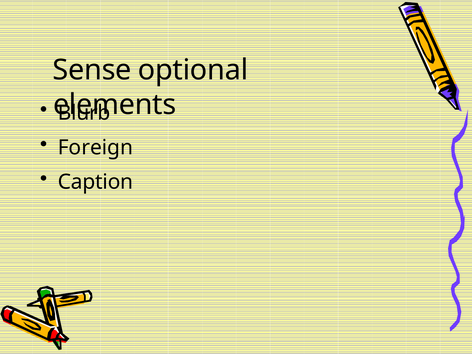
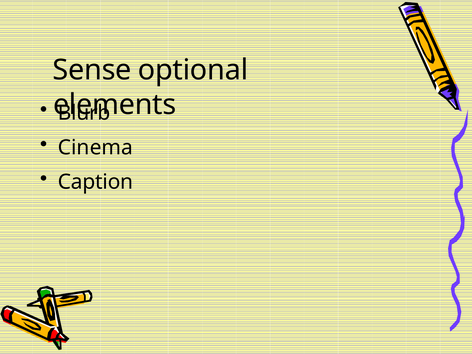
Foreign: Foreign -> Cinema (95, 148)
